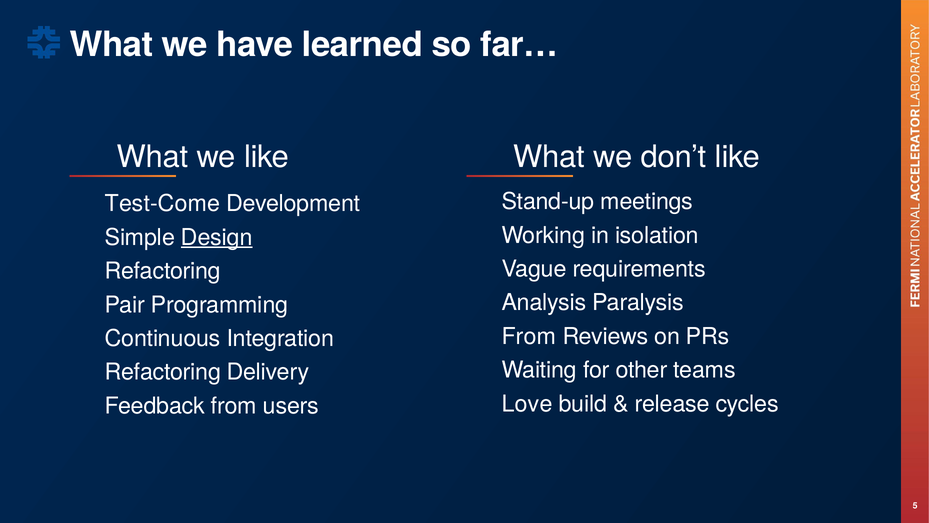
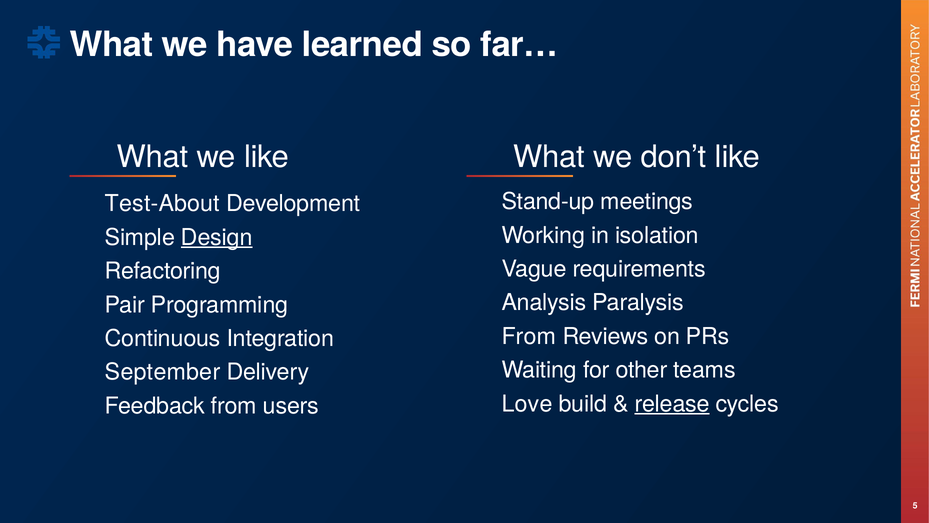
Test-Come: Test-Come -> Test-About (162, 204)
Refactoring: Refactoring -> September (163, 372)
release underline: none -> present (672, 404)
